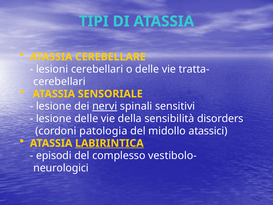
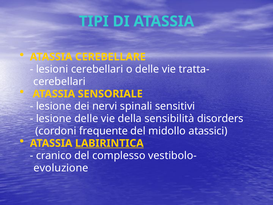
nervi underline: present -> none (105, 106)
patologia: patologia -> frequente (103, 131)
episodi: episodi -> cranico (54, 155)
neurologici: neurologici -> evoluzione (61, 168)
